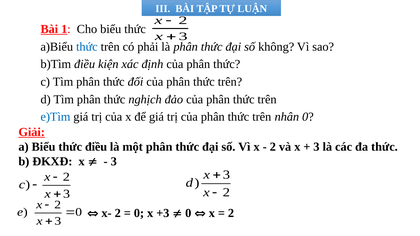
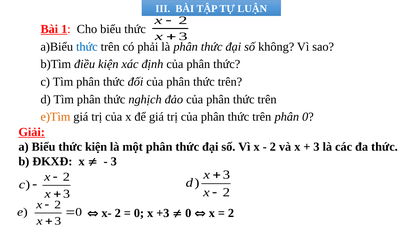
e)Tìm colour: blue -> orange (55, 117)
trên nhân: nhân -> phân (287, 117)
thức điều: điều -> kiện (96, 147)
